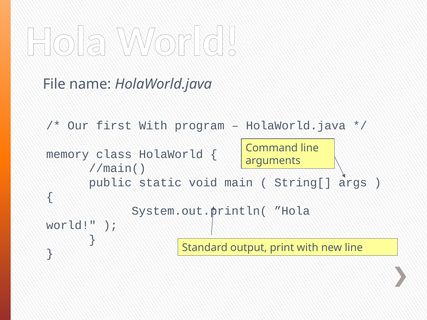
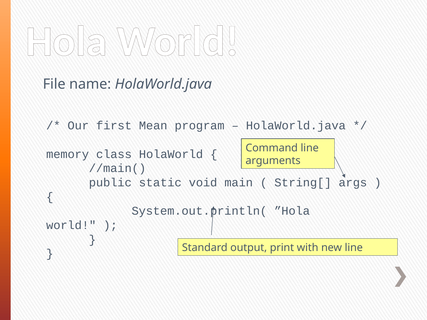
first With: With -> Mean (153, 126)
